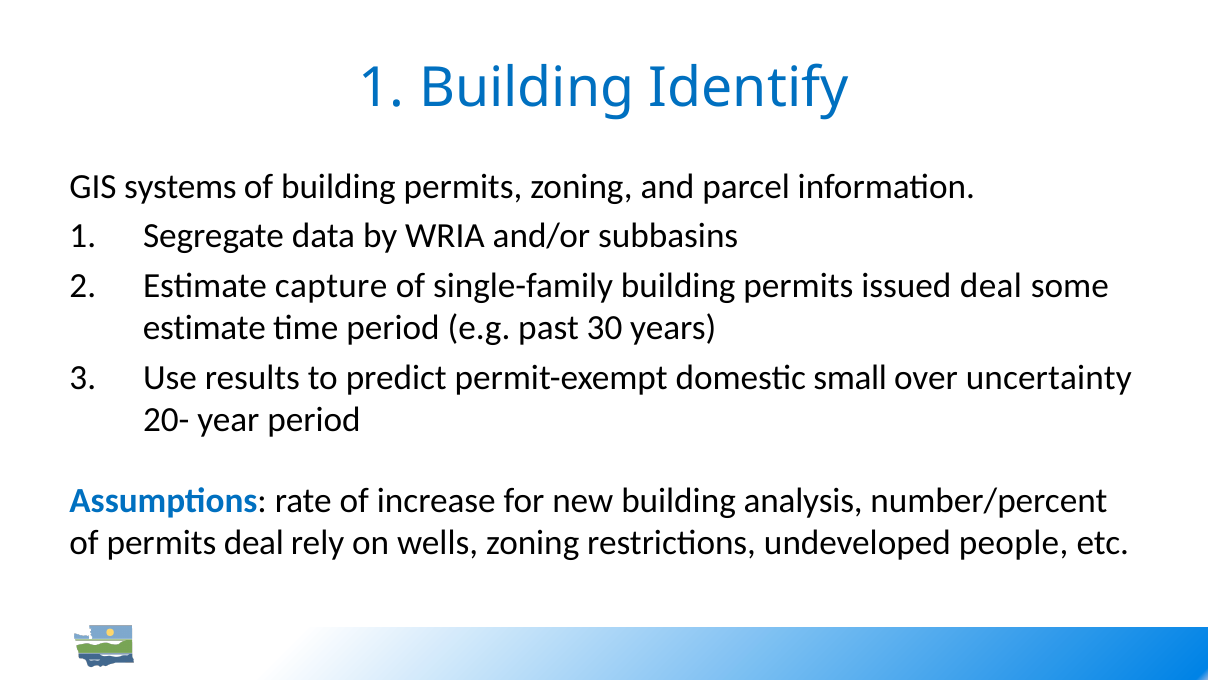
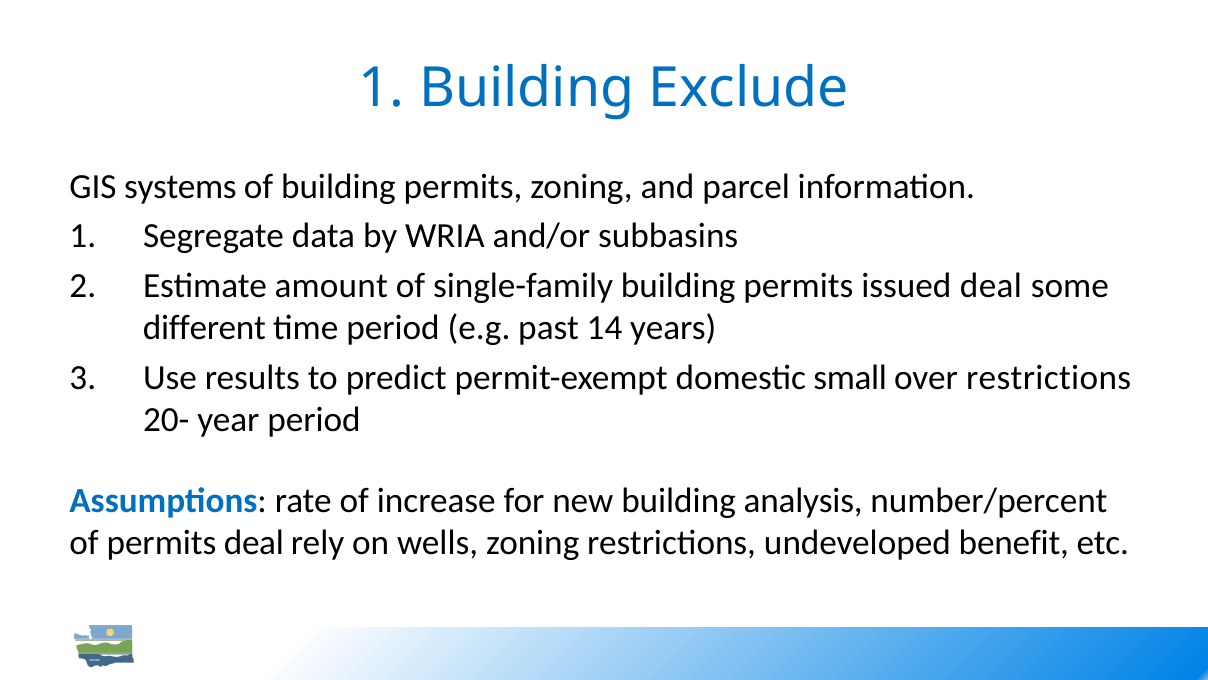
Identify: Identify -> Exclude (749, 88)
capture: capture -> amount (331, 285)
estimate: estimate -> different (204, 328)
30: 30 -> 14 (605, 328)
over uncertainty: uncertainty -> restrictions (1049, 377)
people: people -> benefit (1014, 543)
